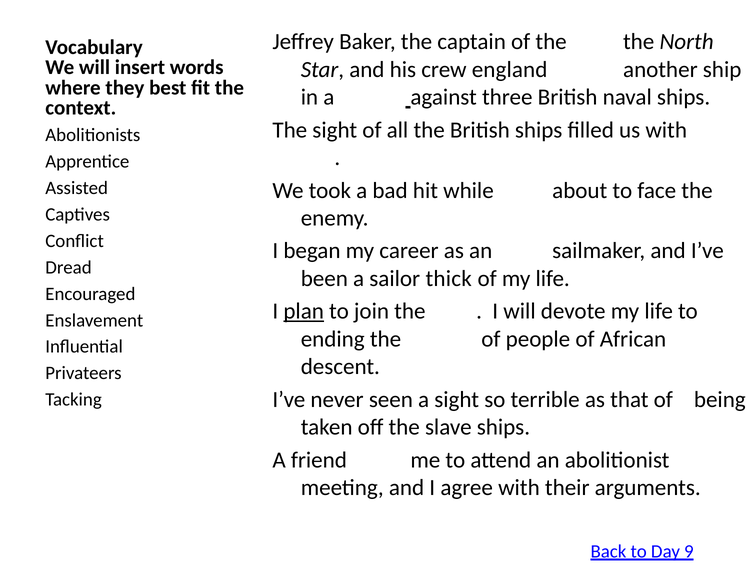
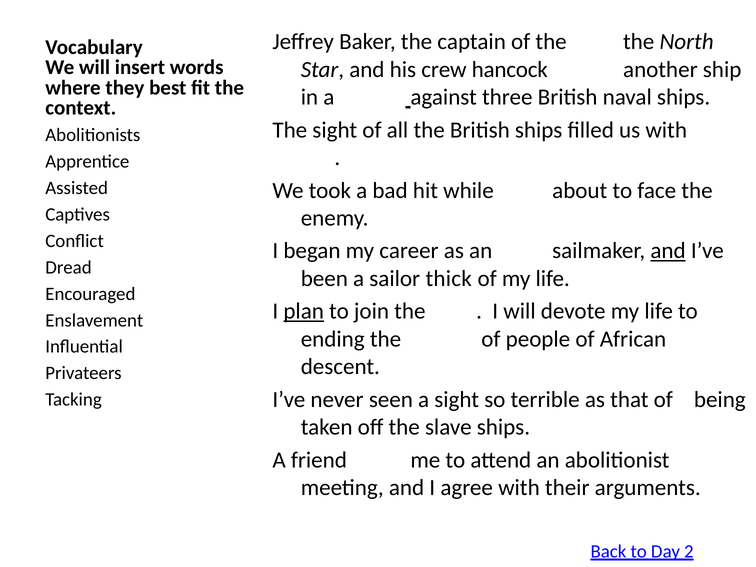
england: england -> hancock (510, 70)
and underline: none -> present (668, 251)
9: 9 -> 2 (689, 551)
